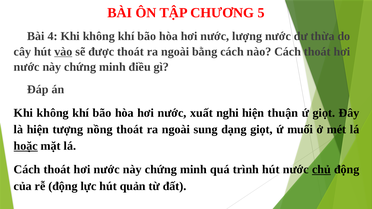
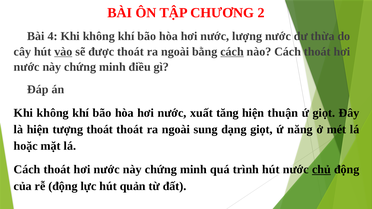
5: 5 -> 2 (261, 13)
cách underline: none -> present (232, 52)
nghi: nghi -> tăng (227, 113)
tượng nồng: nồng -> thoát (100, 130)
muối: muối -> năng (300, 130)
hoặc underline: present -> none (26, 146)
